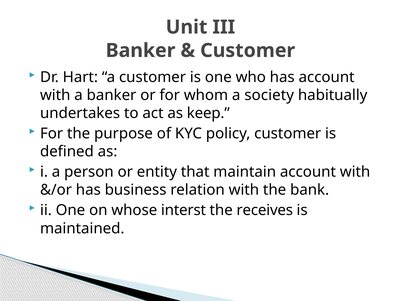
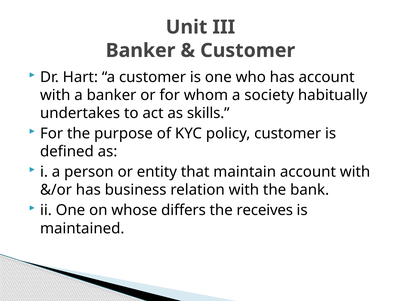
keep: keep -> skills (208, 113)
interst: interst -> differs (183, 210)
